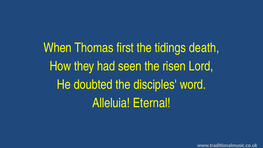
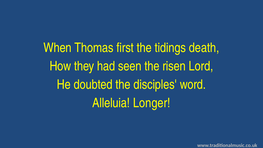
Eternal: Eternal -> Longer (152, 103)
